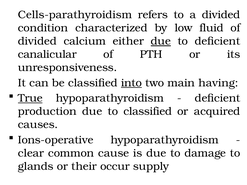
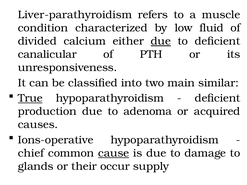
Cells-parathyroidism: Cells-parathyroidism -> Liver-parathyroidism (75, 15)
a divided: divided -> muscle (221, 15)
into underline: present -> none (131, 83)
having: having -> similar (219, 83)
to classified: classified -> adenoma (148, 111)
clear: clear -> chief (31, 153)
cause underline: none -> present (114, 153)
